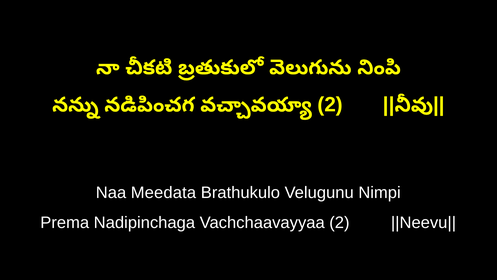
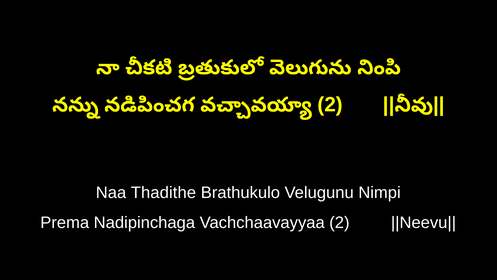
Meedata: Meedata -> Thadithe (163, 192)
